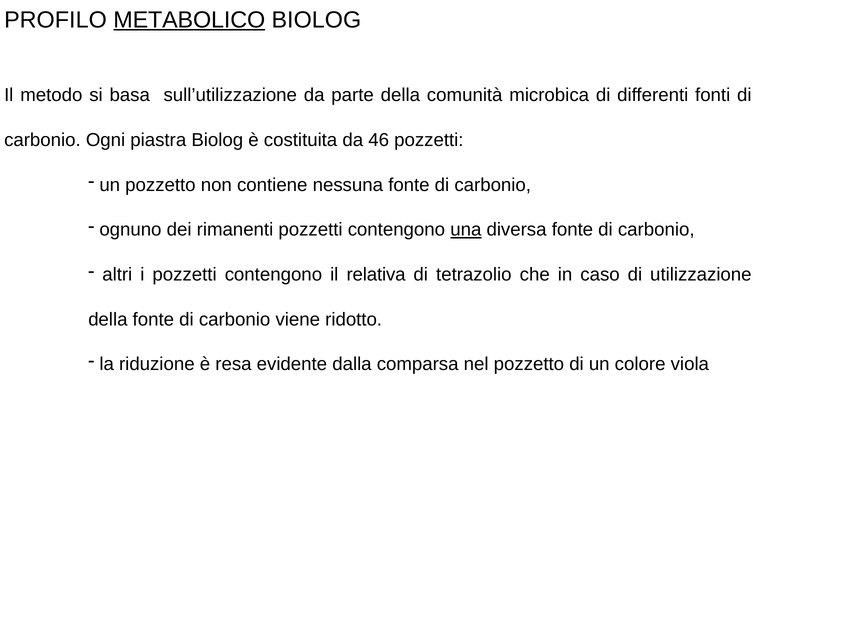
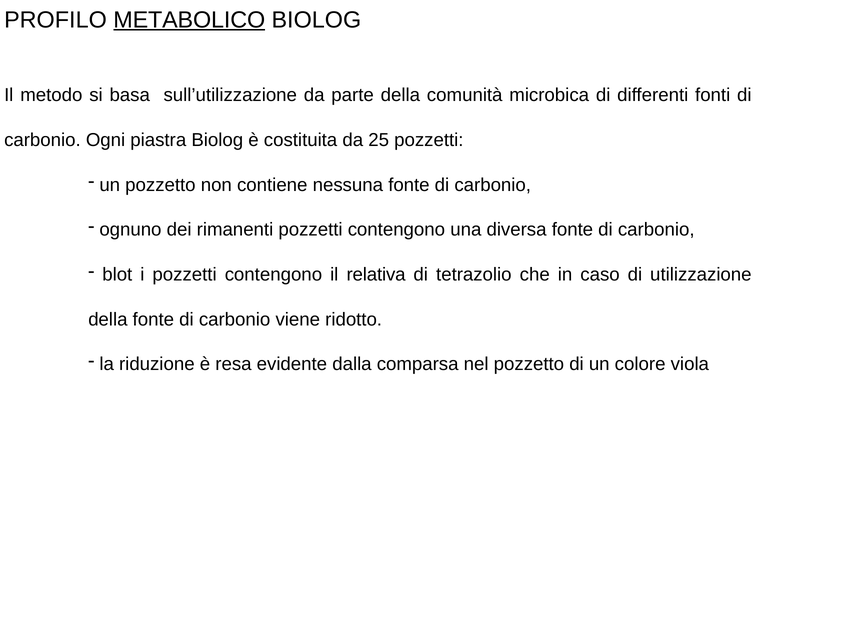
46: 46 -> 25 (379, 140)
una underline: present -> none (466, 230)
altri: altri -> blot (117, 274)
